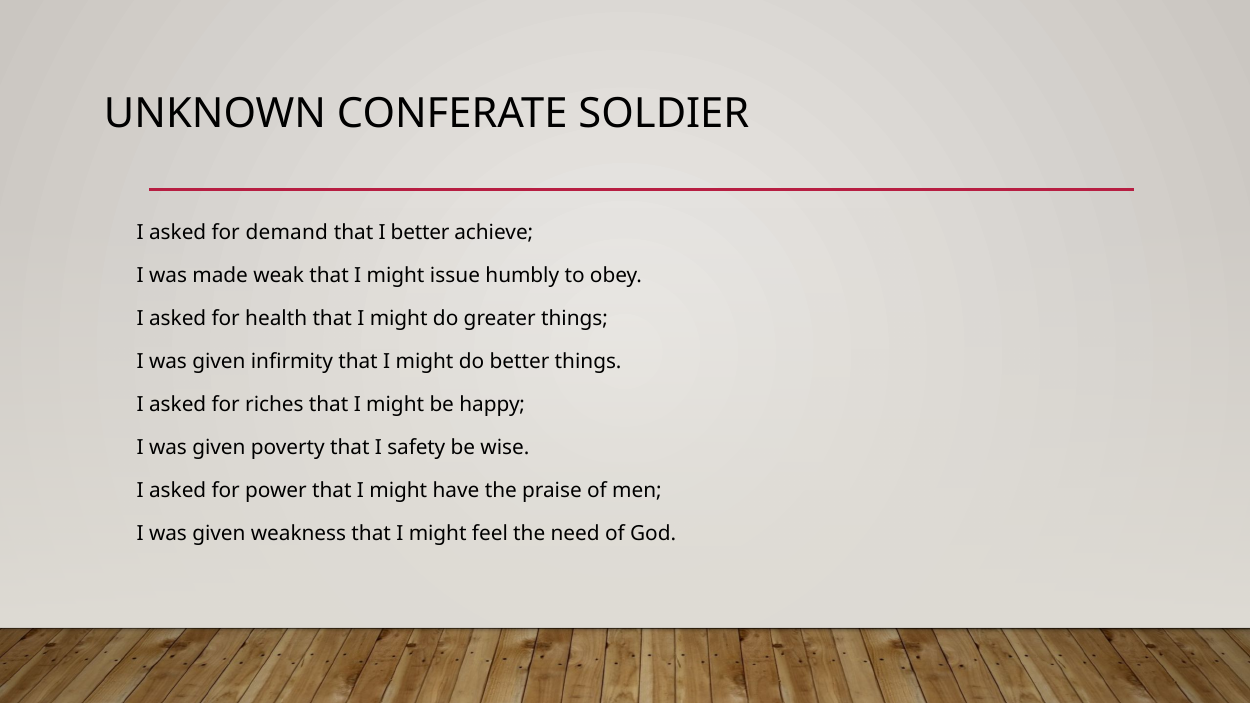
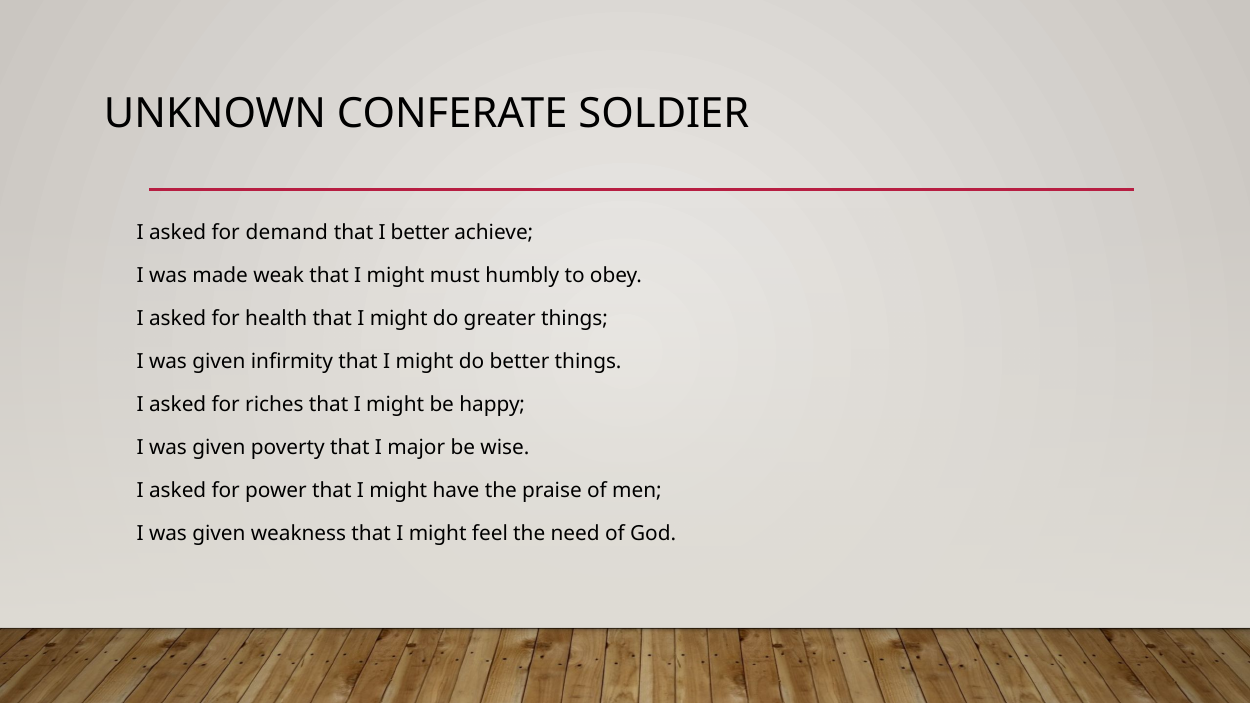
issue: issue -> must (455, 275)
safety: safety -> major (416, 447)
